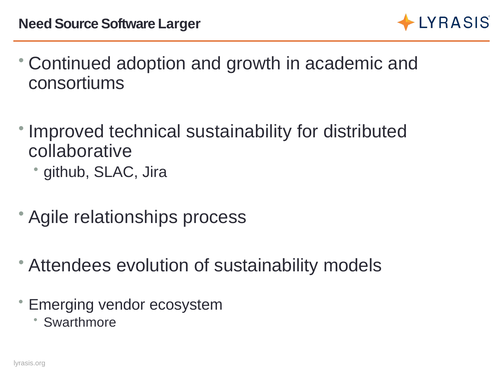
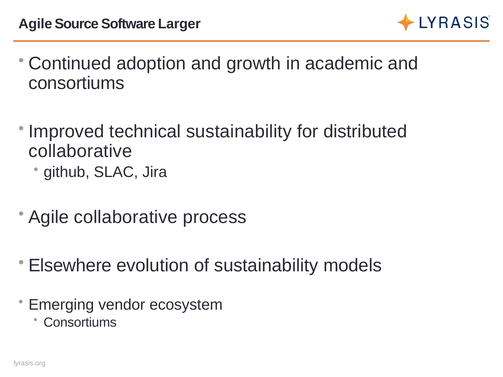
Need: Need -> Agile (35, 24)
Agile relationships: relationships -> collaborative (126, 217)
Attendees: Attendees -> Elsewhere (70, 266)
Swarthmore: Swarthmore -> Consortiums (80, 323)
